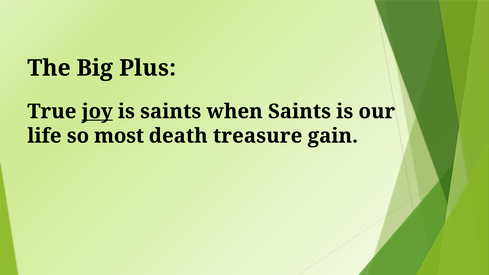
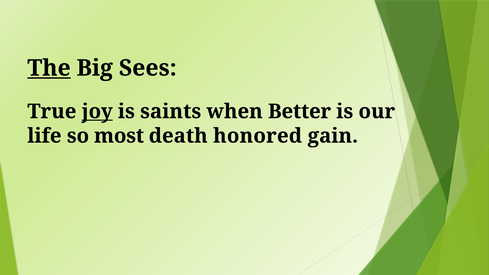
The underline: none -> present (49, 68)
Plus: Plus -> Sees (148, 68)
when Saints: Saints -> Better (300, 111)
treasure: treasure -> honored (258, 136)
